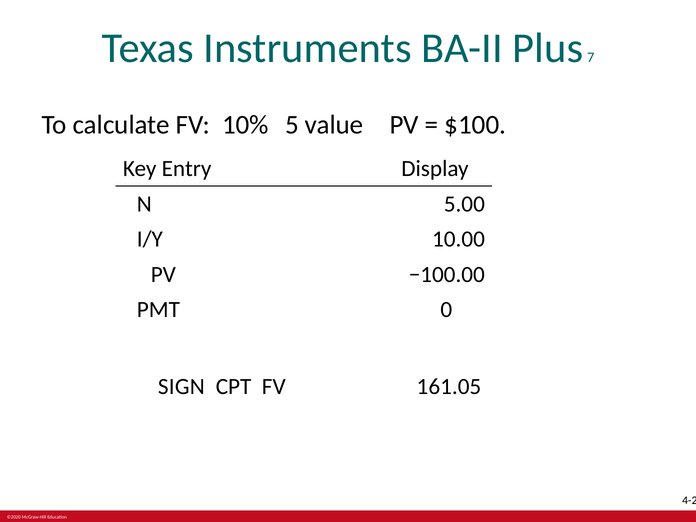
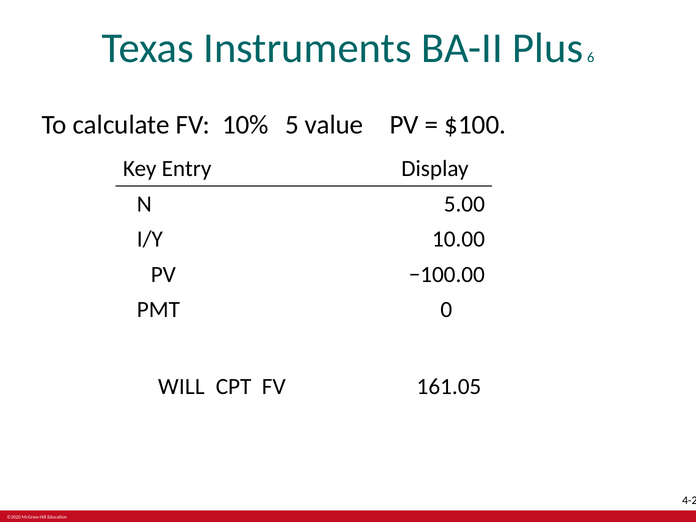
7: 7 -> 6 (591, 58)
SIGN: SIGN -> WILL (181, 387)
